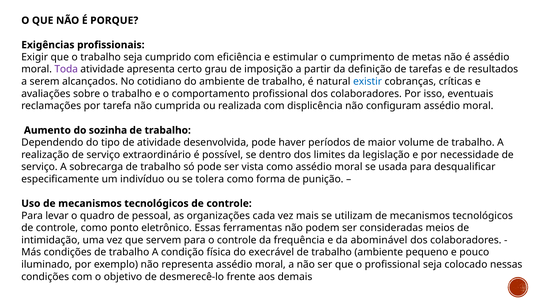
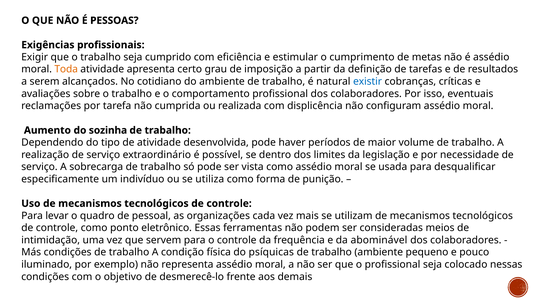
PORQUE: PORQUE -> PESSOAS (114, 21)
Toda colour: purple -> orange (66, 69)
tolera: tolera -> utiliza (210, 179)
execrável: execrável -> psíquicas (271, 253)
